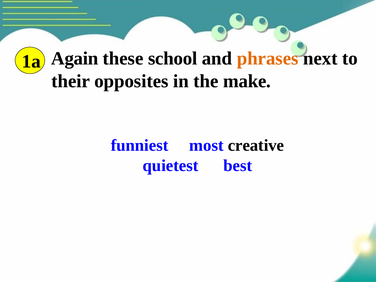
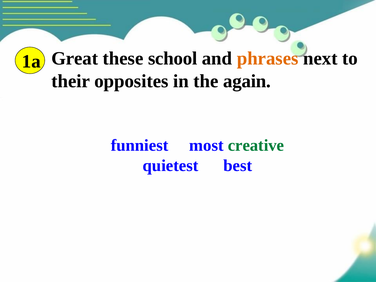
Again: Again -> Great (75, 59)
make: make -> again (247, 81)
creative colour: black -> green (256, 145)
